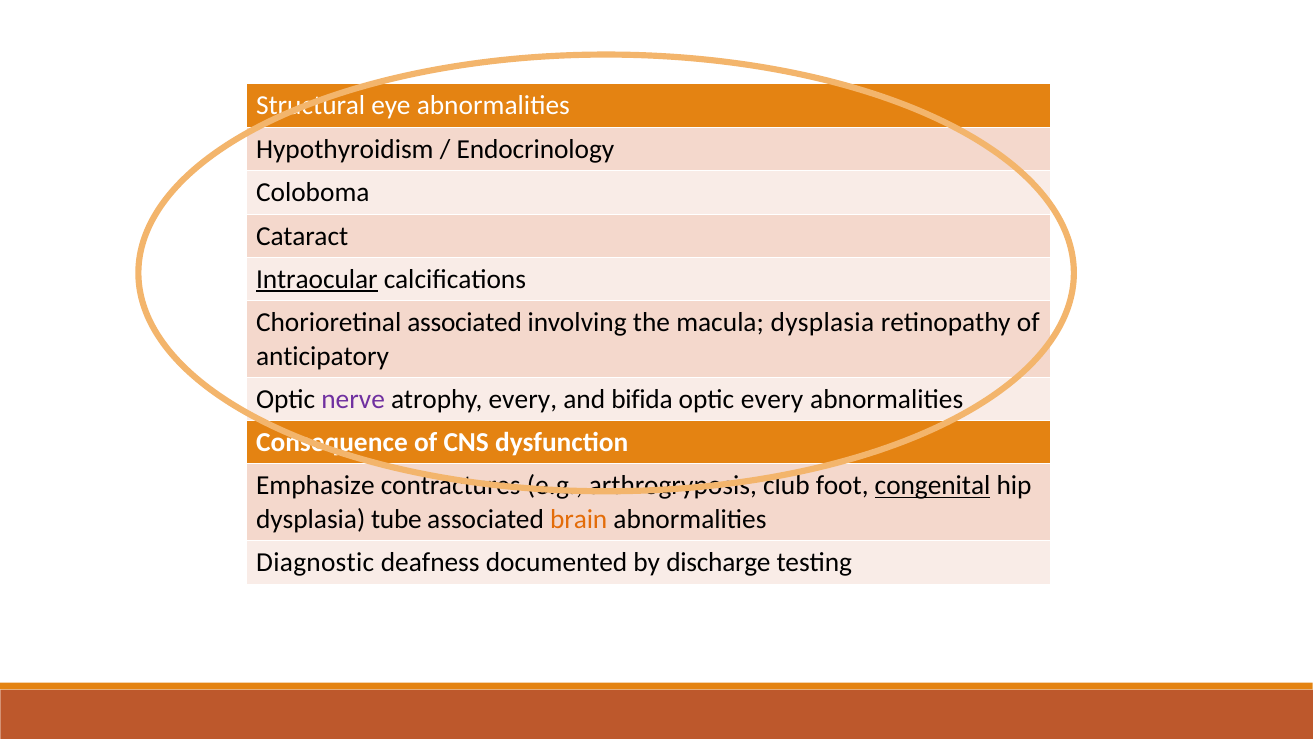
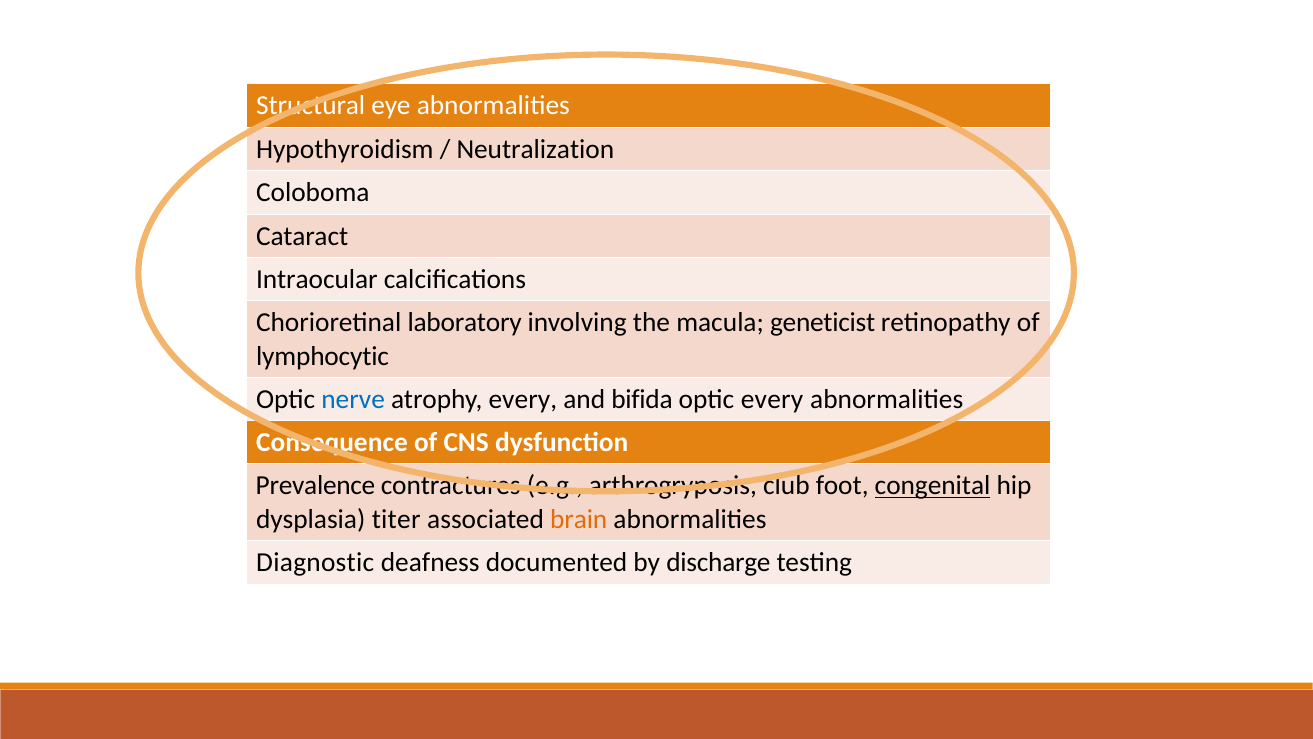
Endocrinology: Endocrinology -> Neutralization (535, 149)
Intraocular underline: present -> none (317, 279)
Chorioretinal associated: associated -> laboratory (465, 323)
macula dysplasia: dysplasia -> geneticist (823, 323)
anticipatory: anticipatory -> lymphocytic (323, 356)
nerve colour: purple -> blue (353, 400)
Emphasize: Emphasize -> Prevalence (315, 486)
tube: tube -> titer (396, 519)
